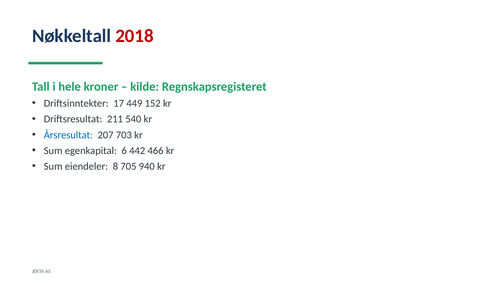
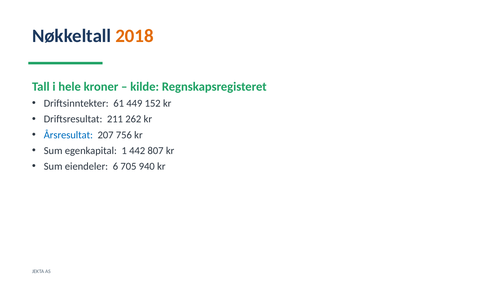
2018 colour: red -> orange (135, 36)
17: 17 -> 61 (119, 103)
540: 540 -> 262 (133, 119)
703: 703 -> 756 (124, 135)
6: 6 -> 1 (124, 151)
466: 466 -> 807 (156, 151)
8: 8 -> 6 (115, 166)
